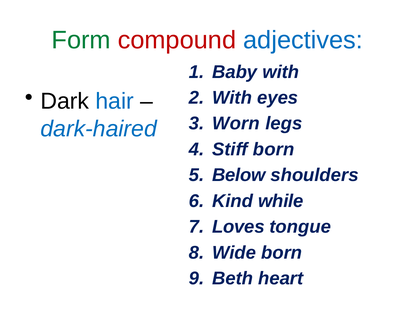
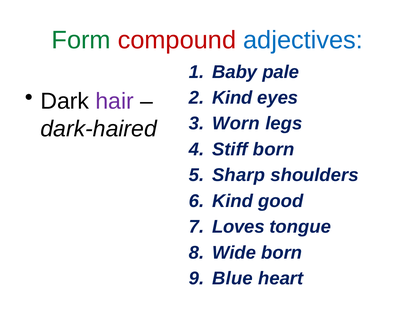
Baby with: with -> pale (281, 72)
hair colour: blue -> purple (115, 101)
With: With -> Kind (232, 98)
dark-haired colour: blue -> black (99, 129)
Below: Below -> Sharp (239, 175)
while: while -> good (281, 201)
Beth: Beth -> Blue (233, 279)
